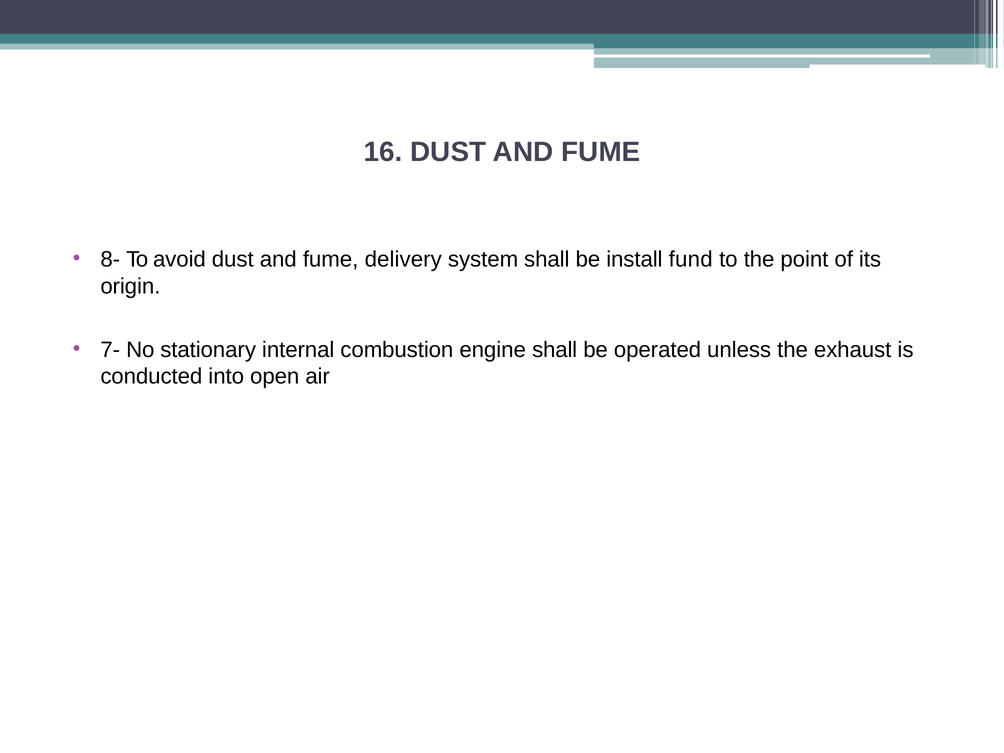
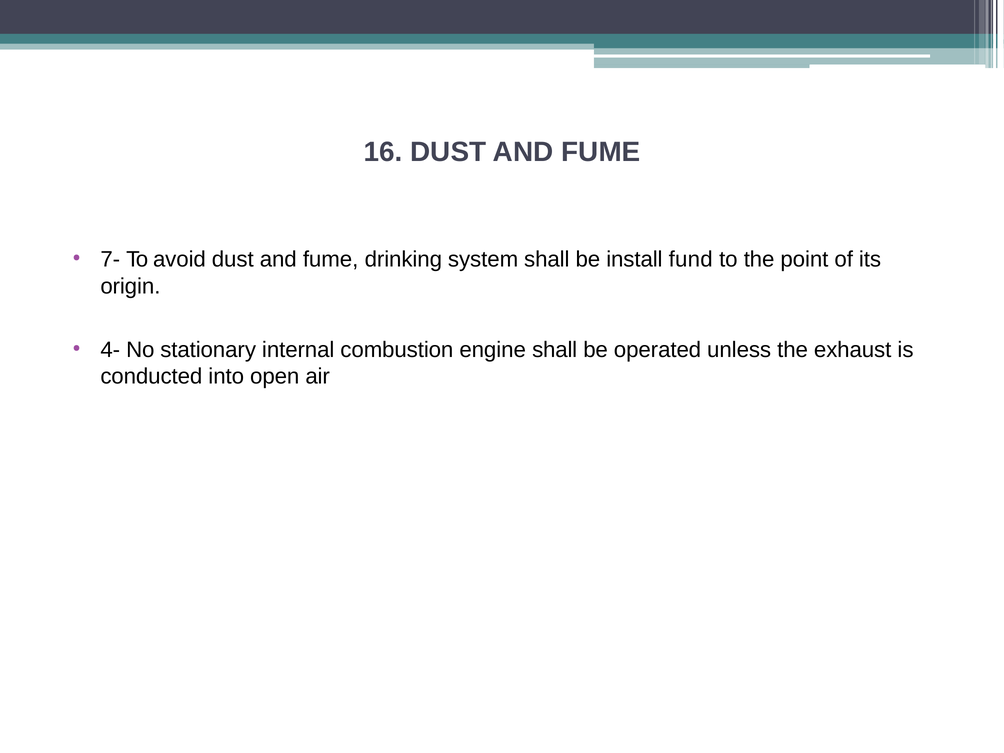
8-: 8- -> 7- (110, 260)
delivery: delivery -> drinking (403, 260)
7-: 7- -> 4- (110, 350)
